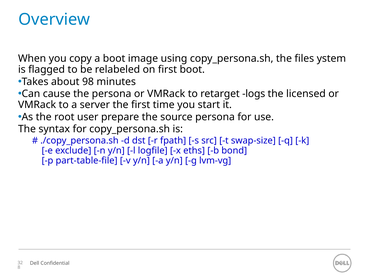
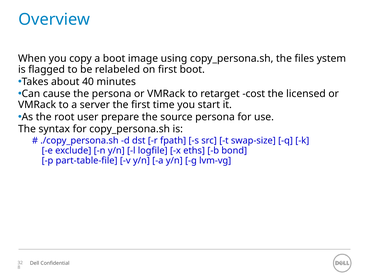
98: 98 -> 40 (88, 82)
logs: logs -> cost (254, 94)
